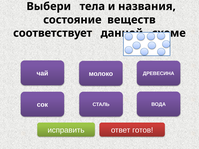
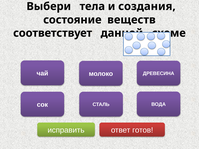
названия: названия -> создания (147, 6)
